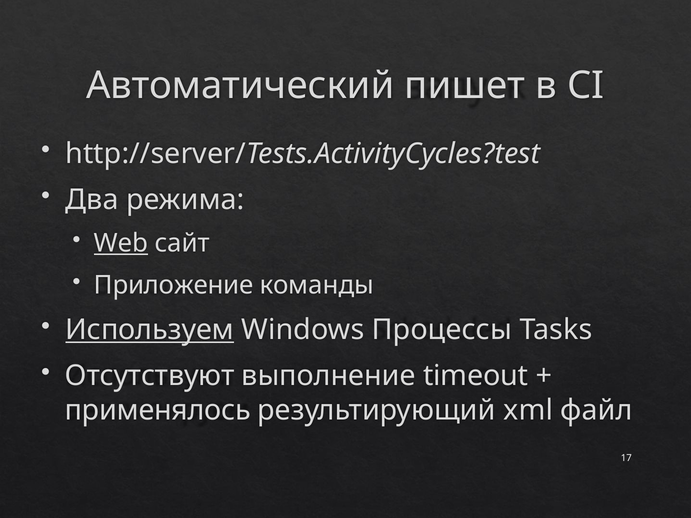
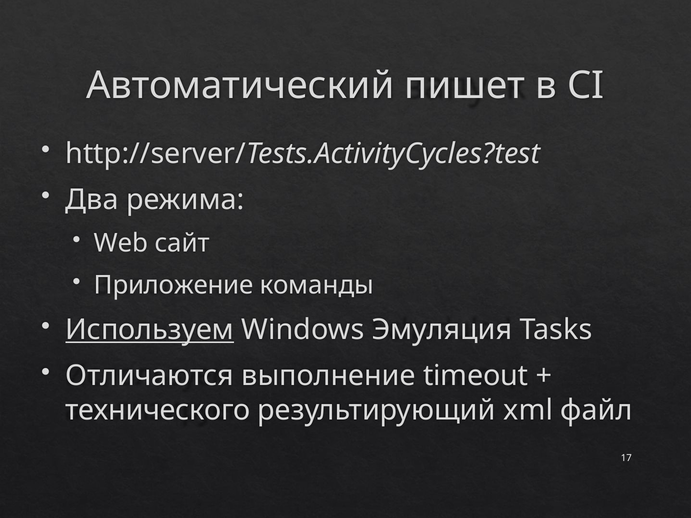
Web underline: present -> none (121, 243)
Процессы: Процессы -> Эмуляция (442, 330)
Отсутствуют: Отсутствуют -> Отличаются (150, 376)
применялось: применялось -> технического (158, 411)
